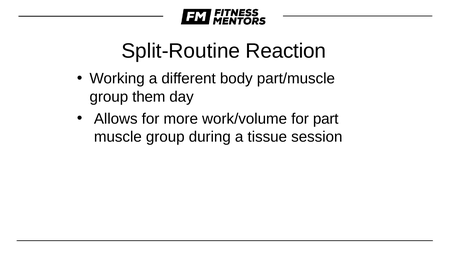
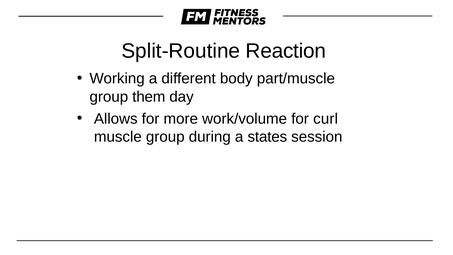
part: part -> curl (326, 119)
tissue: tissue -> states (267, 137)
